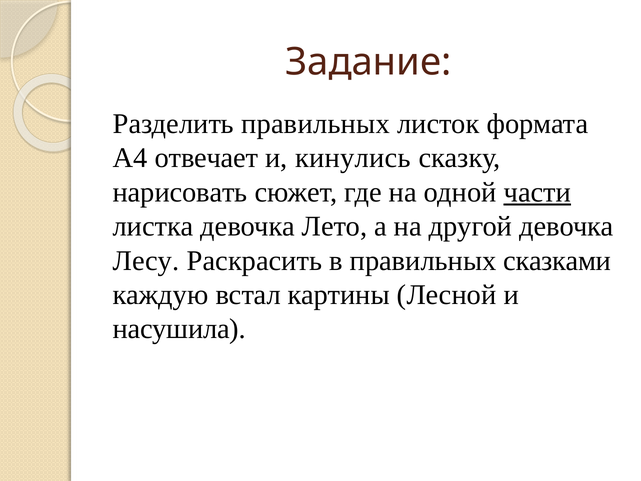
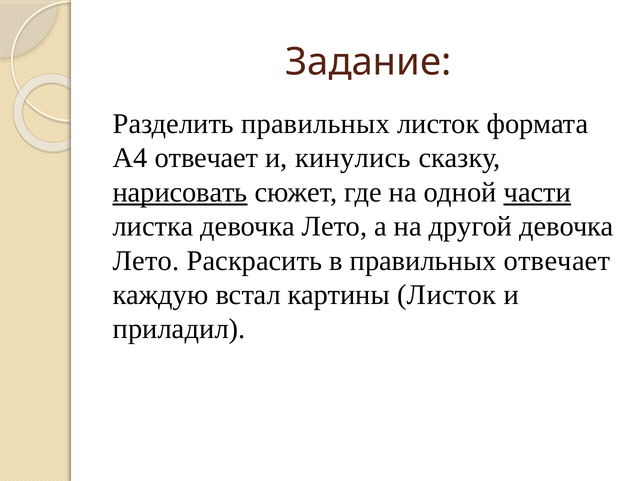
нарисовать underline: none -> present (180, 192)
Лесу: Лесу -> Лето (146, 261)
правильных сказками: сказками -> отвечает (557, 261)
картины Лесной: Лесной -> Листок (447, 295)
насушила: насушила -> приладил (179, 329)
